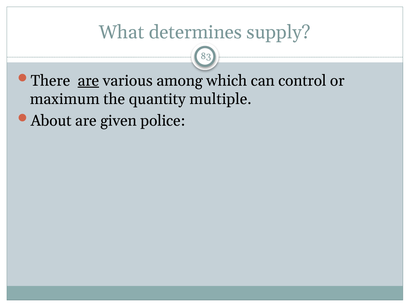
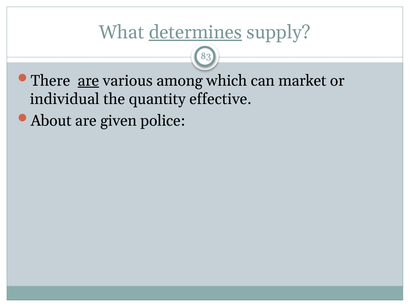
determines underline: none -> present (195, 32)
control: control -> market (302, 81)
maximum: maximum -> individual (65, 99)
multiple: multiple -> effective (220, 99)
